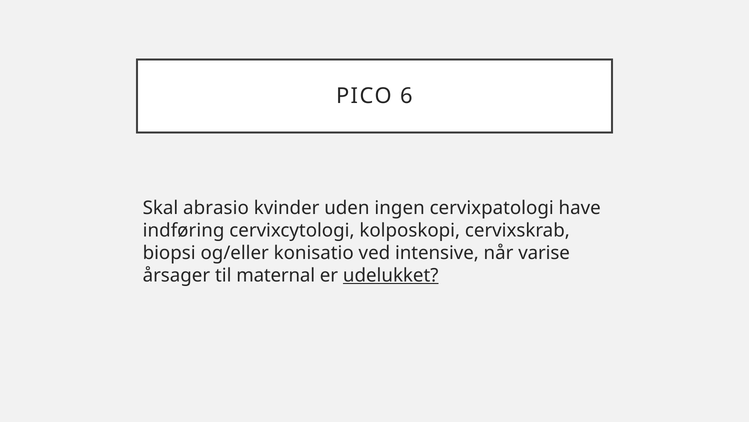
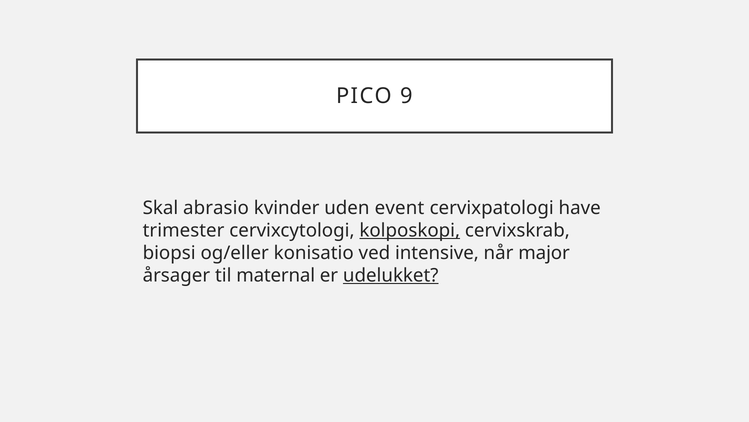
6: 6 -> 9 (407, 96)
ingen: ingen -> event (400, 208)
indføring: indføring -> trimester (184, 230)
kolposkopi underline: none -> present (410, 230)
varise: varise -> major (544, 253)
